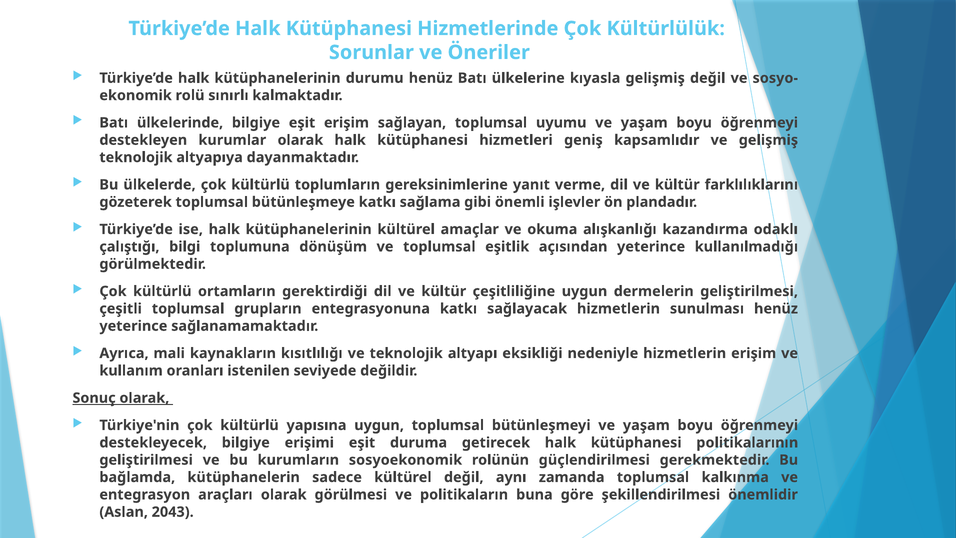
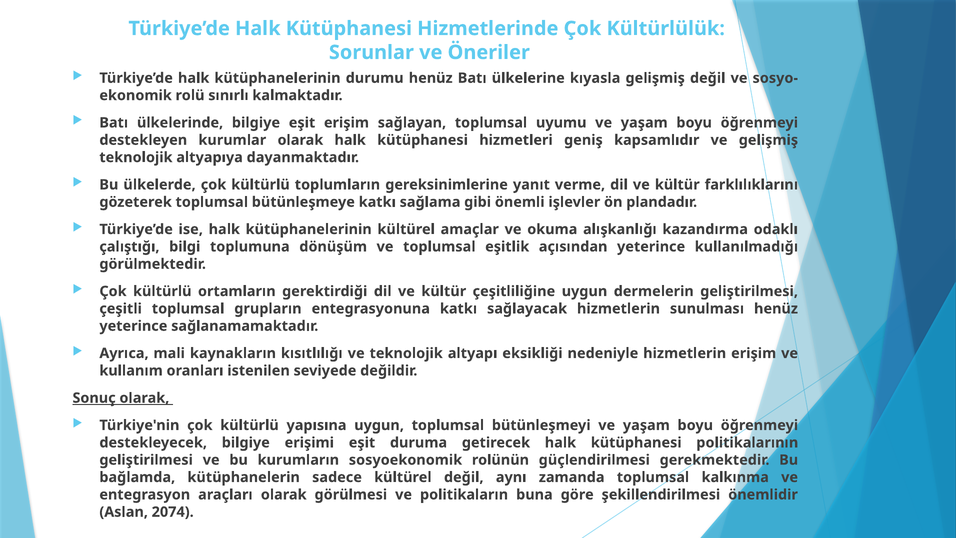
2043: 2043 -> 2074 (173, 512)
